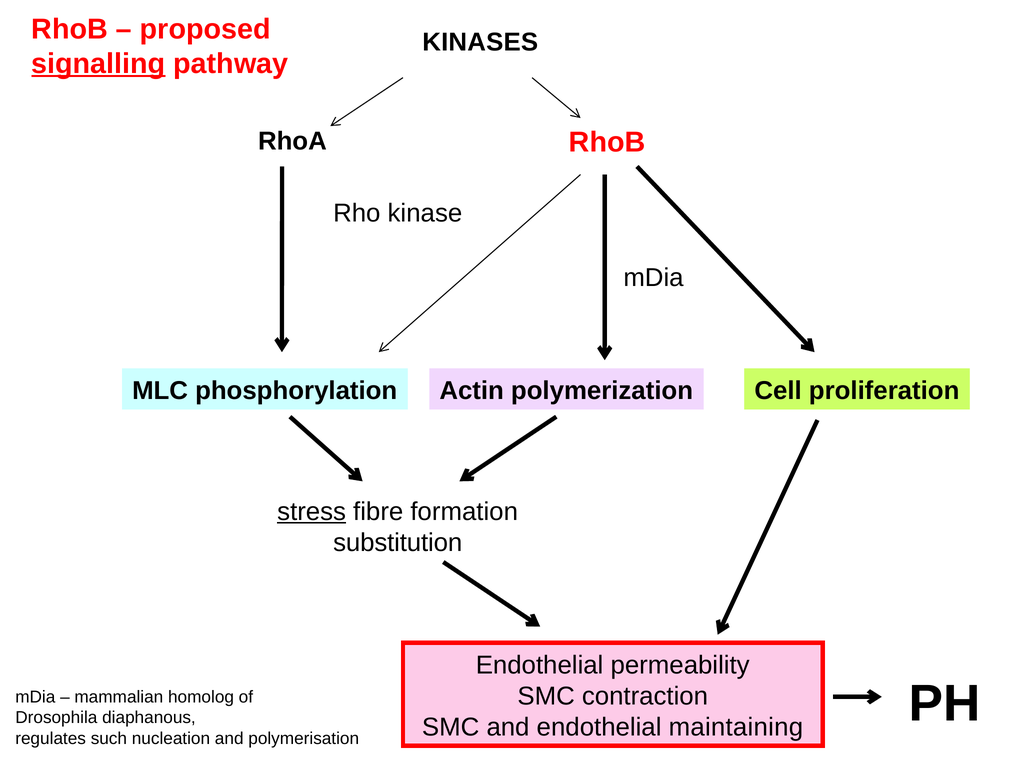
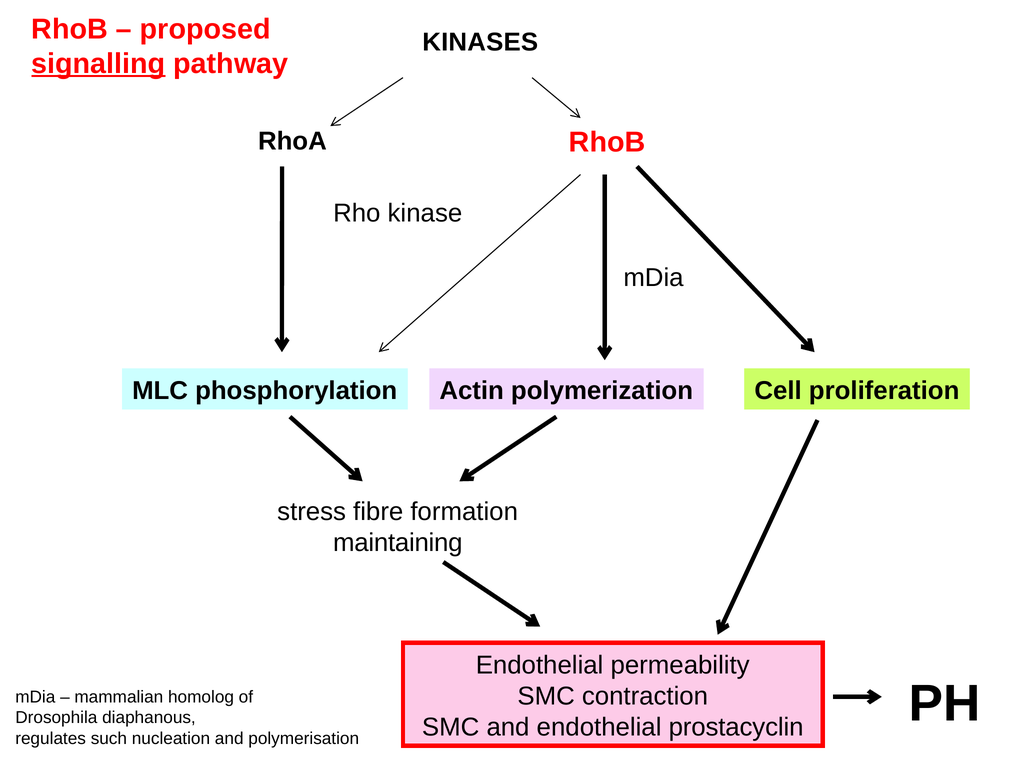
stress underline: present -> none (312, 512)
substitution: substitution -> maintaining (398, 543)
maintaining: maintaining -> prostacyclin (736, 727)
